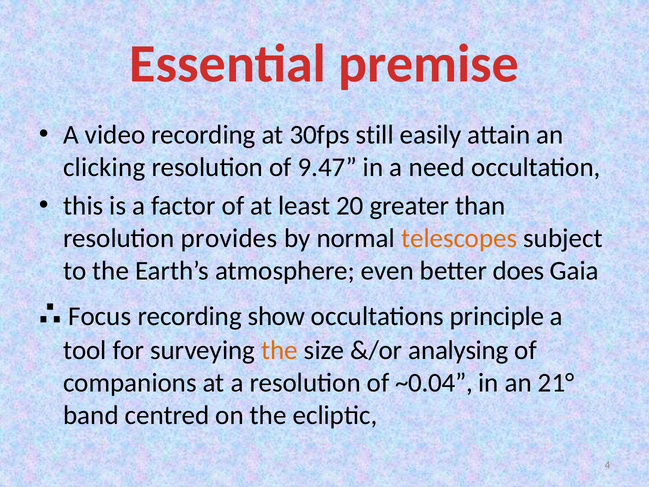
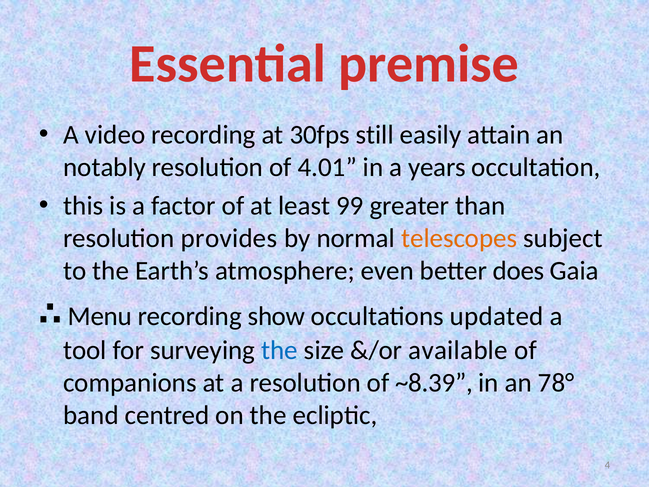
clicking: clicking -> notably (105, 167)
9.47: 9.47 -> 4.01 (327, 167)
need: need -> years (437, 167)
20: 20 -> 99 (350, 206)
Focus: Focus -> Menu (100, 316)
principle: principle -> updated (497, 316)
the colour: orange -> blue (280, 350)
analysing: analysing -> available (458, 350)
~0.04: ~0.04 -> ~8.39 (434, 382)
21°: 21° -> 78° (556, 382)
